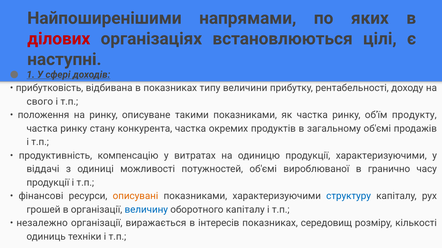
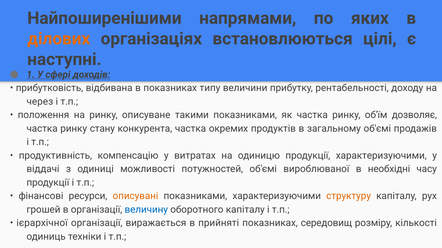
ділових colour: red -> orange (59, 39)
свого: свого -> через (40, 102)
продукту: продукту -> дозволяє (414, 115)
гранично: гранично -> необхідні (389, 170)
структуру colour: blue -> orange (349, 197)
незалежно: незалежно -> ієрархічної (42, 224)
інтересів: інтересів -> прийняті (219, 224)
